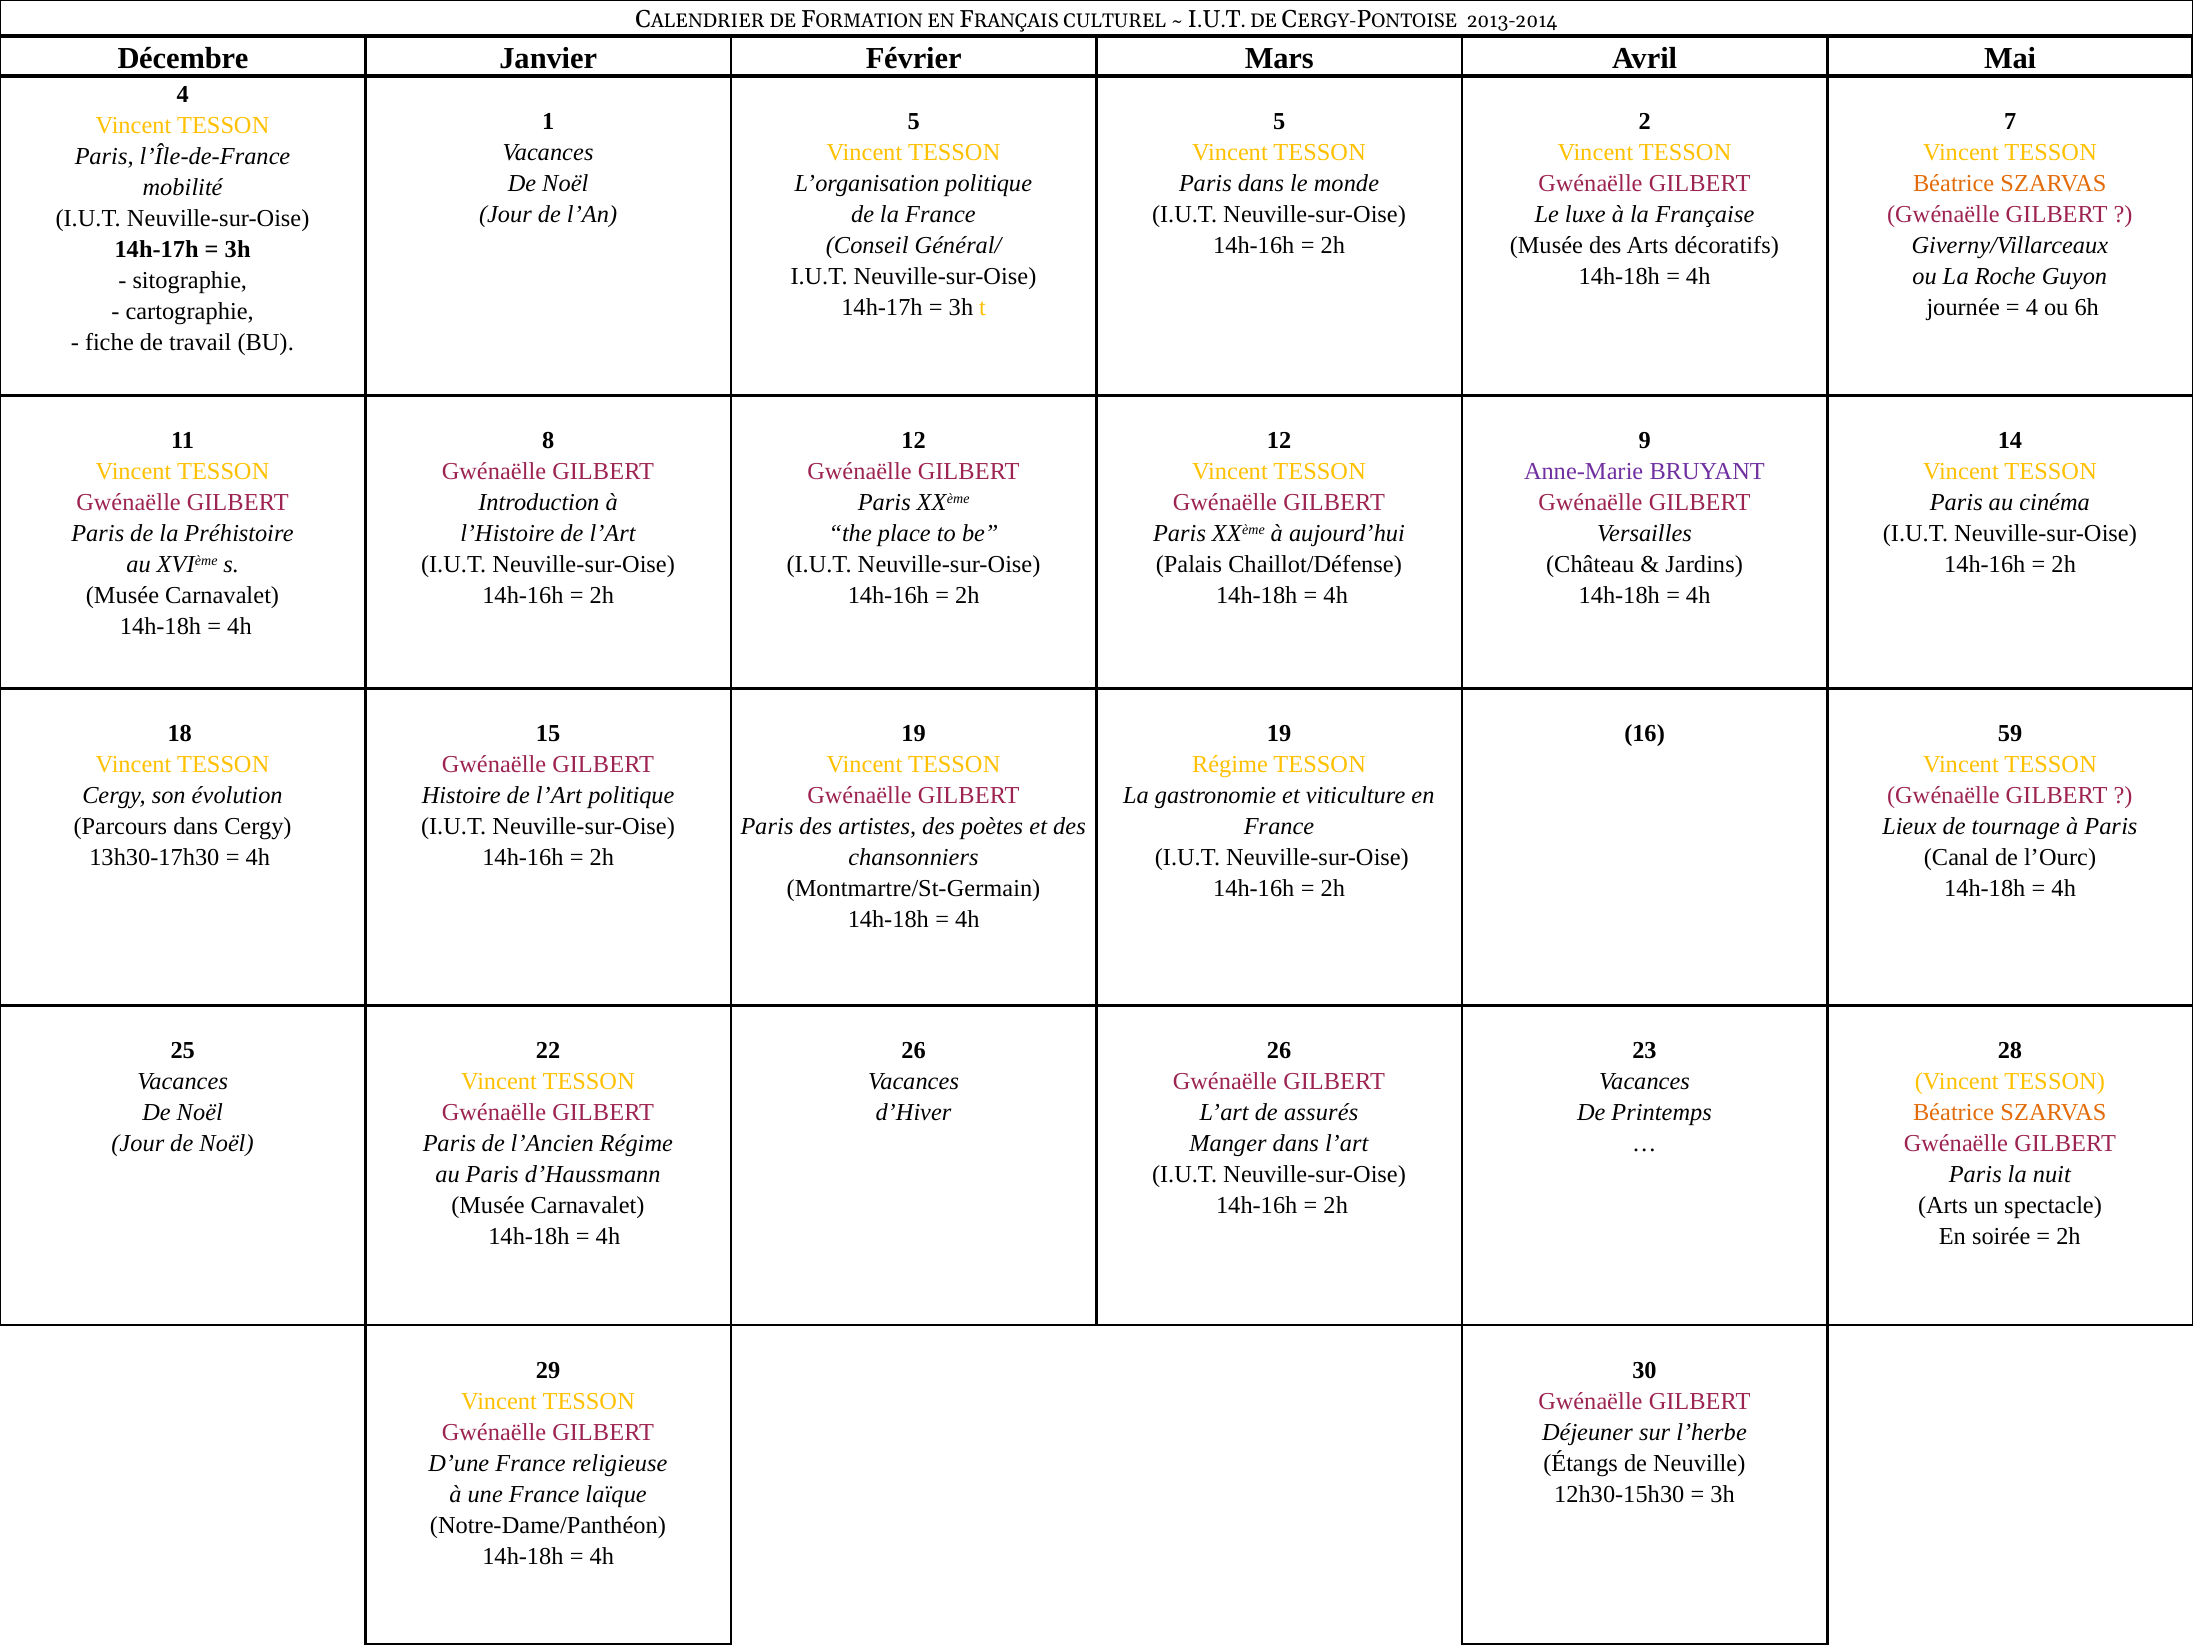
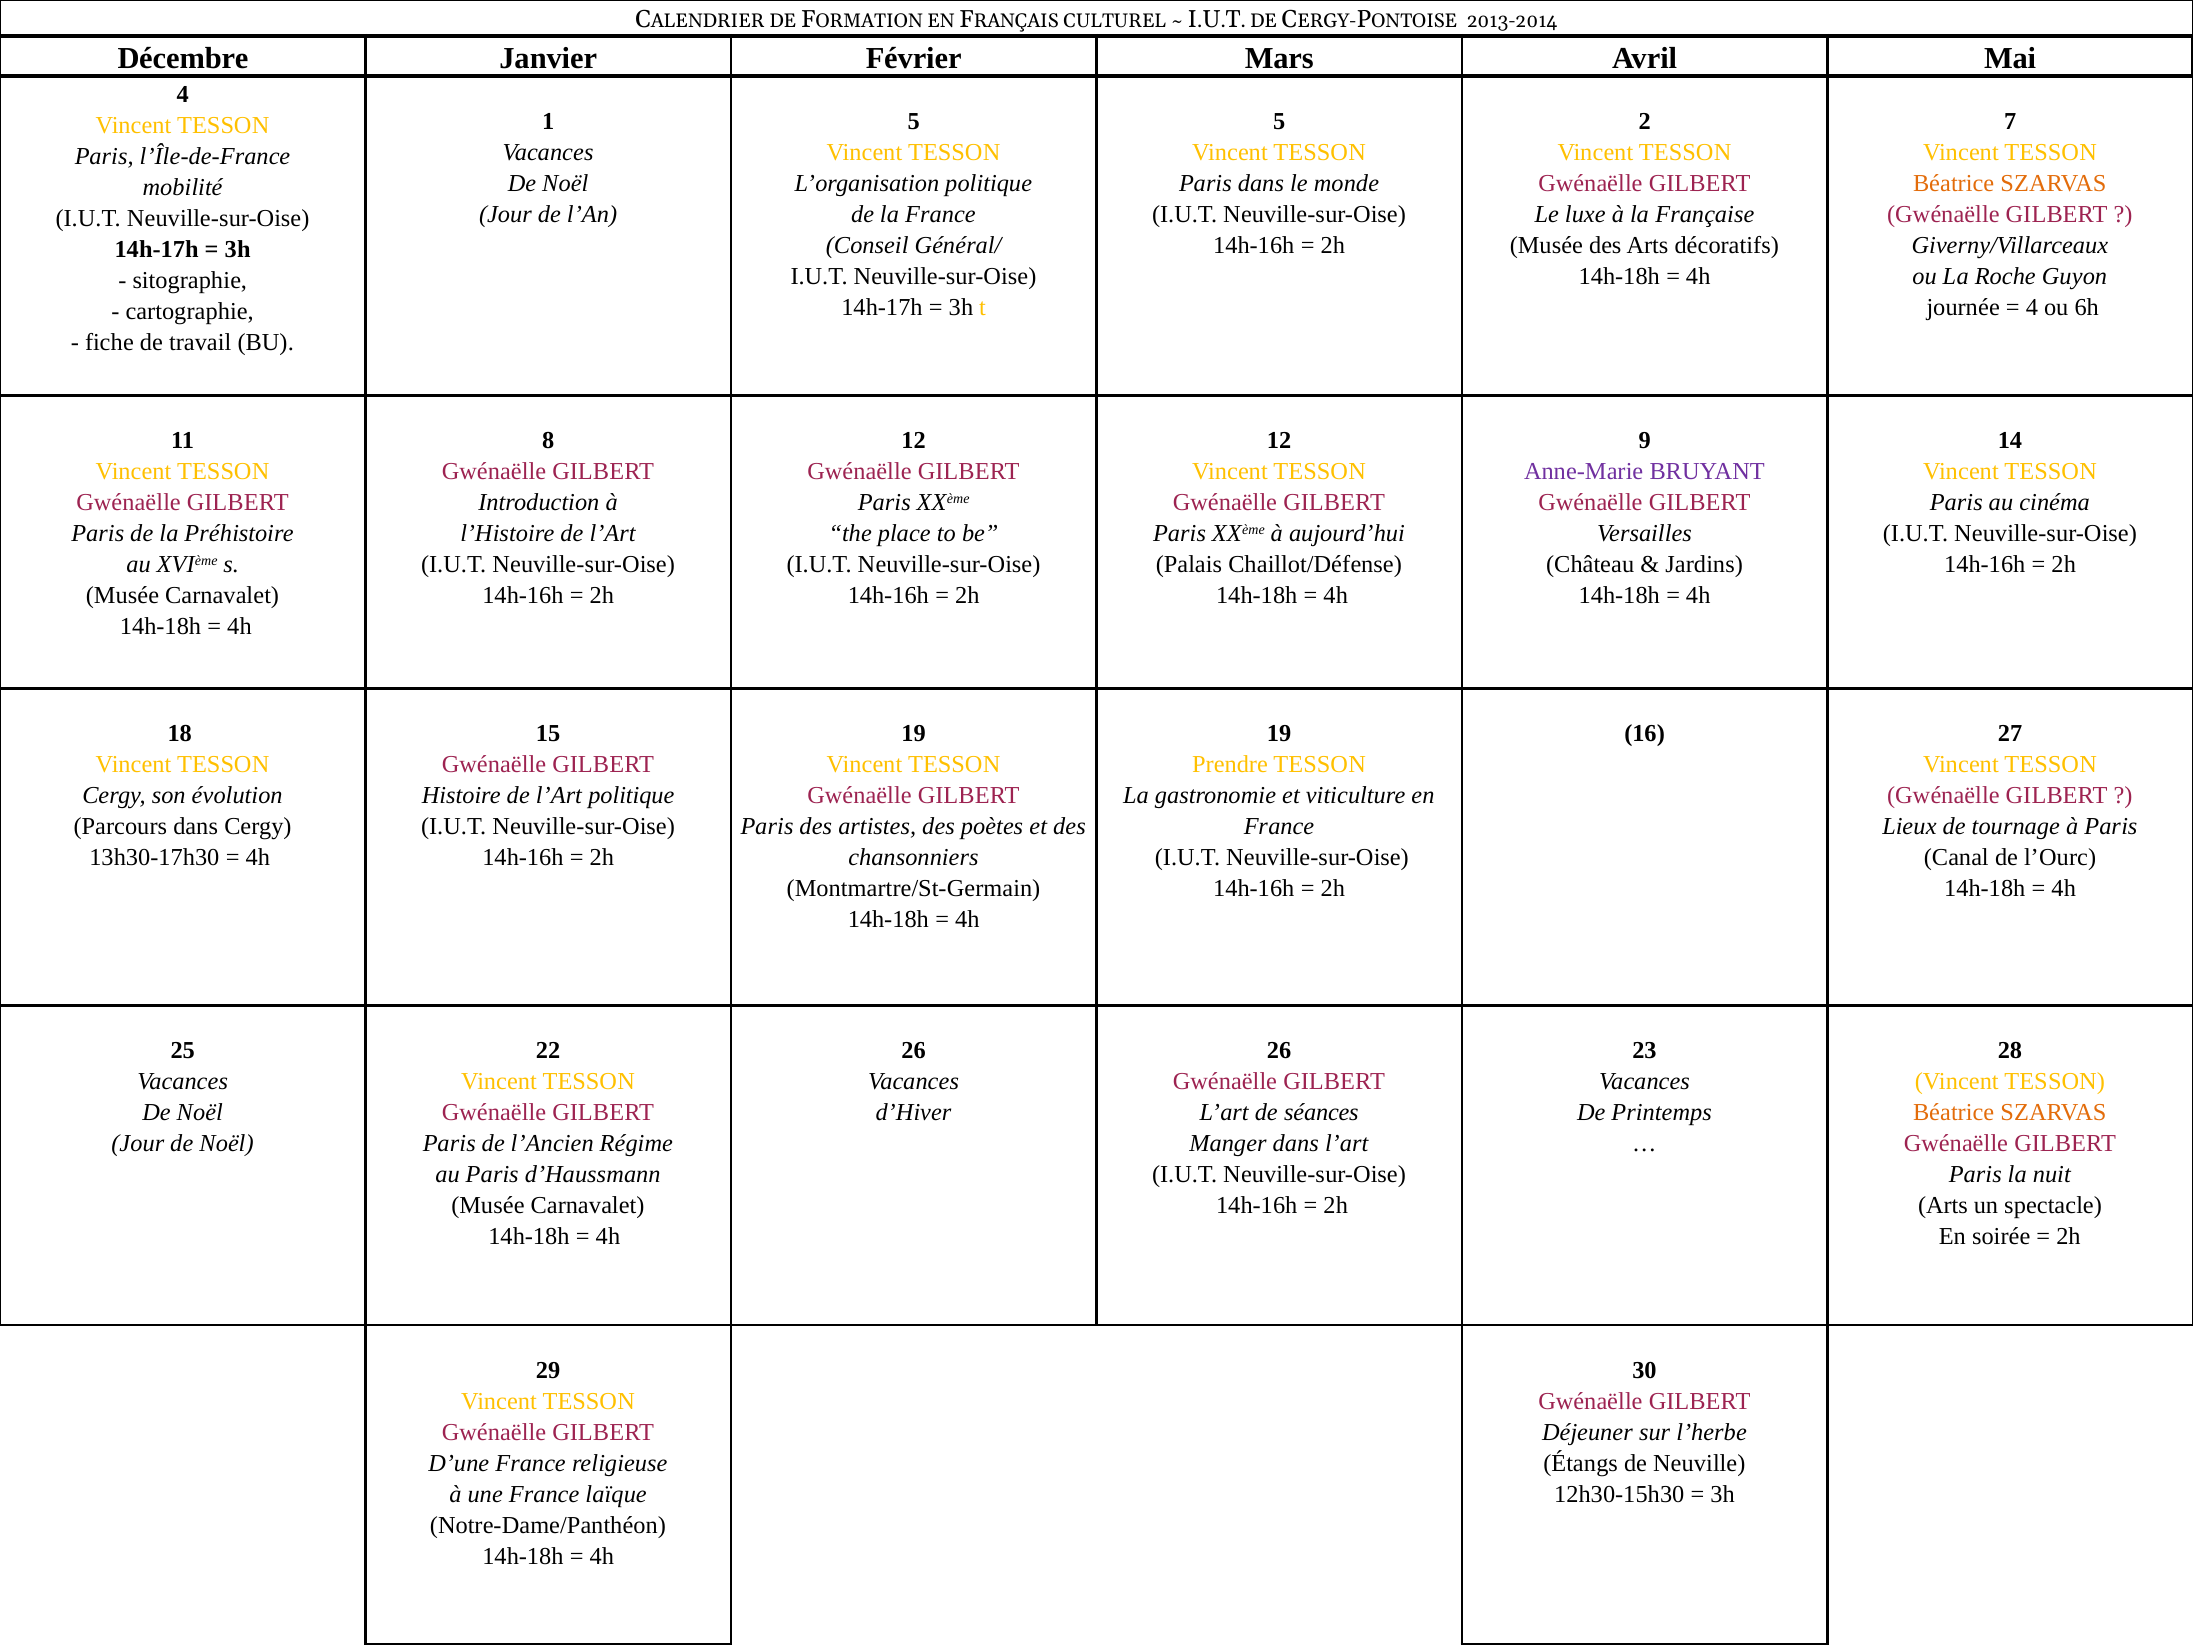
59: 59 -> 27 (2010, 733)
Régime: Régime -> Prendre (1230, 764)
assurés: assurés -> séances (1321, 1112)
